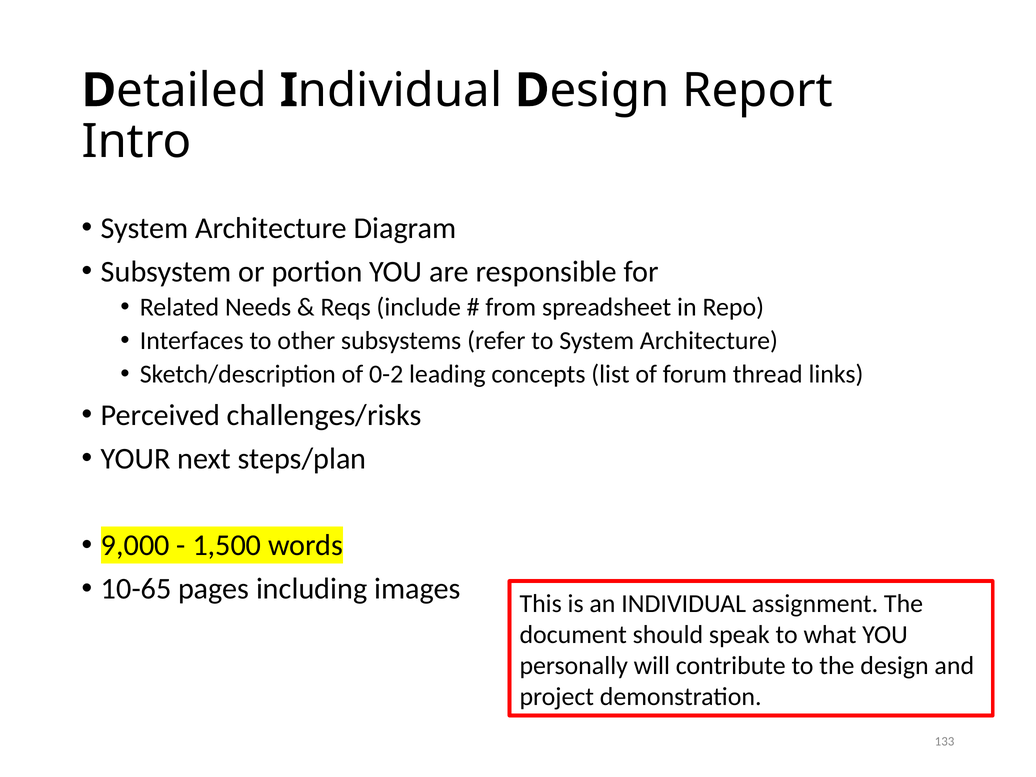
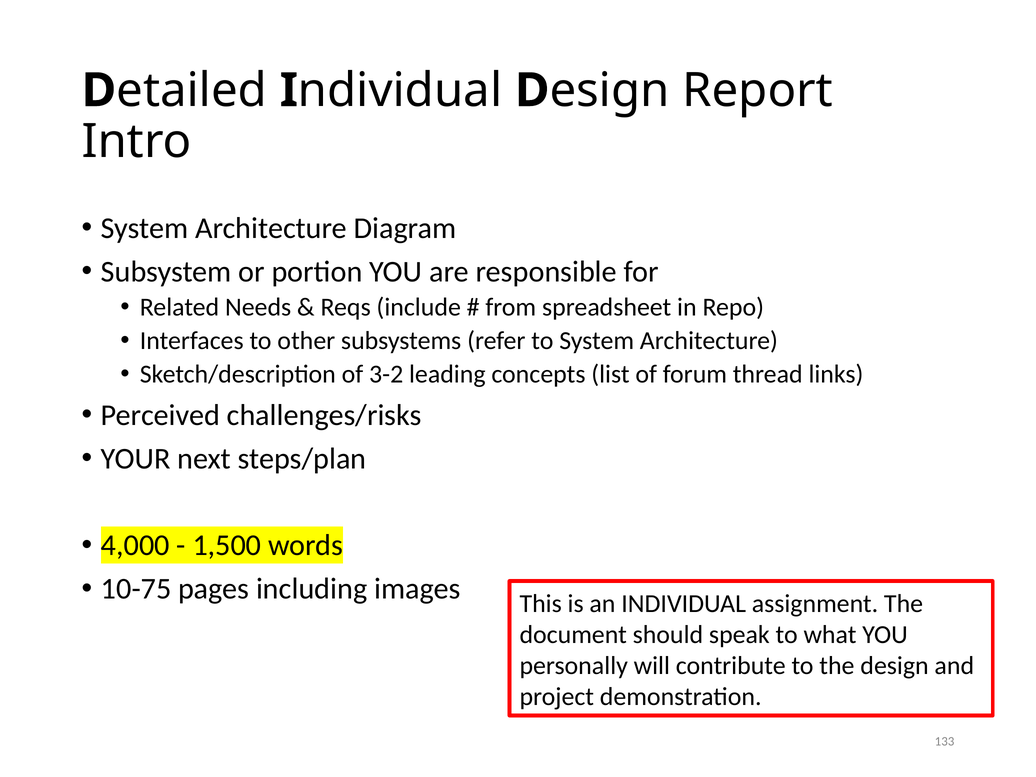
0-2: 0-2 -> 3-2 (386, 374)
9,000: 9,000 -> 4,000 (135, 545)
10-65: 10-65 -> 10-75 (136, 589)
